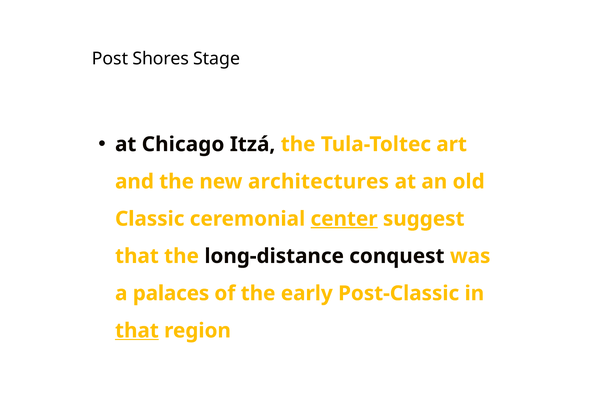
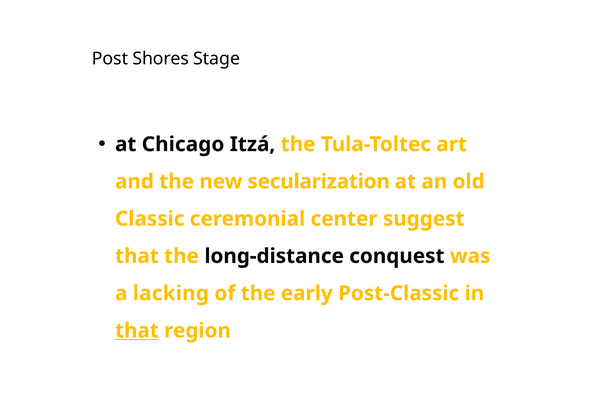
architectures: architectures -> secularization (319, 182)
center underline: present -> none (344, 219)
palaces: palaces -> lacking (171, 294)
